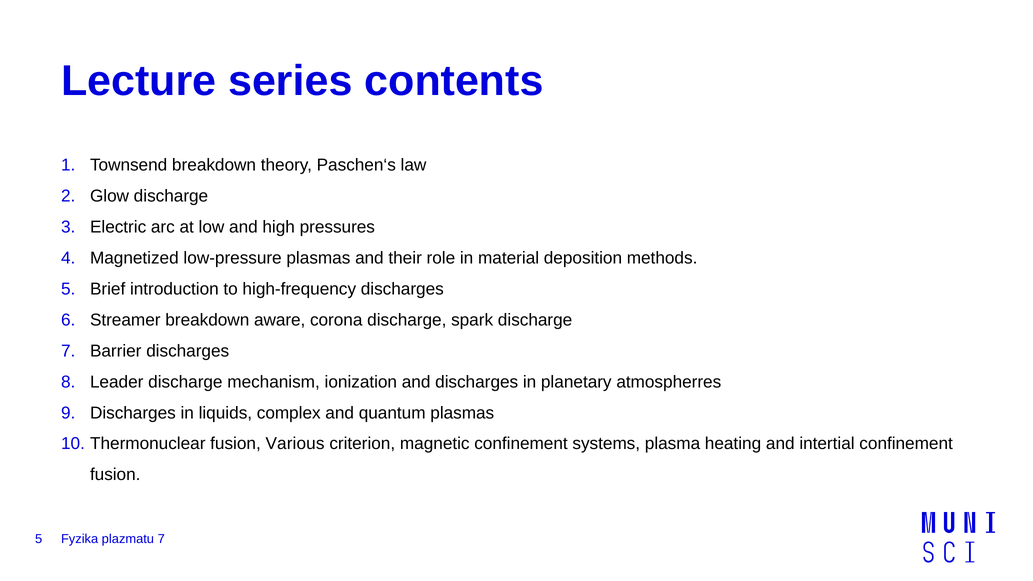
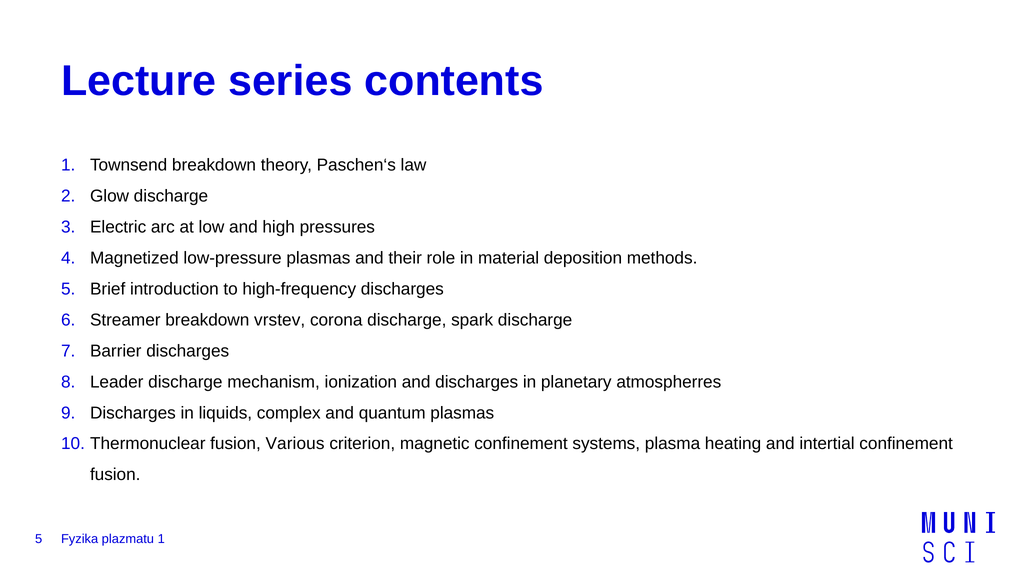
aware: aware -> vrstev (280, 320)
plazmatu 7: 7 -> 1 (161, 539)
